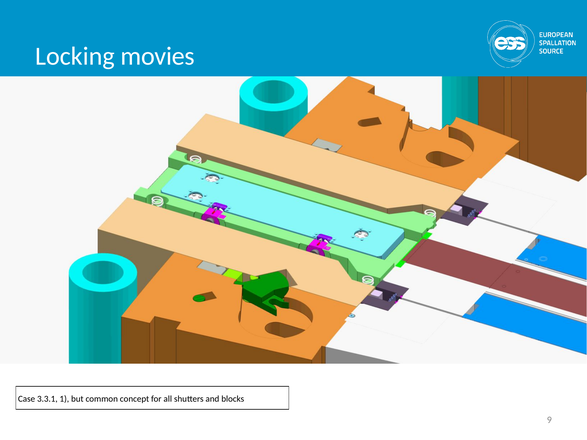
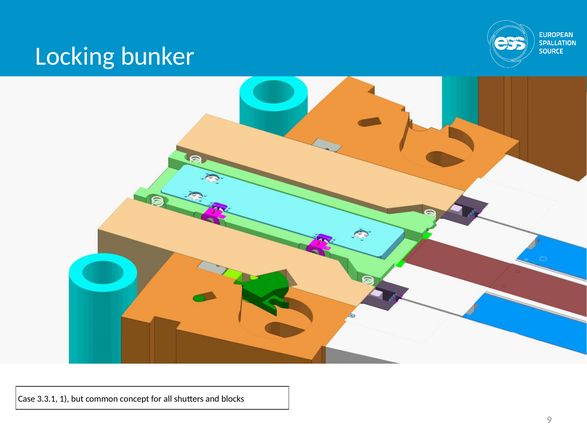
movies: movies -> bunker (158, 56)
